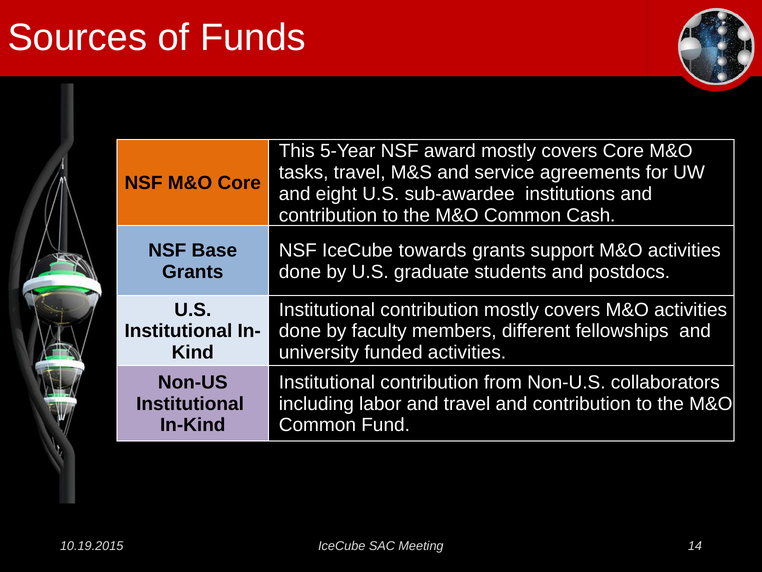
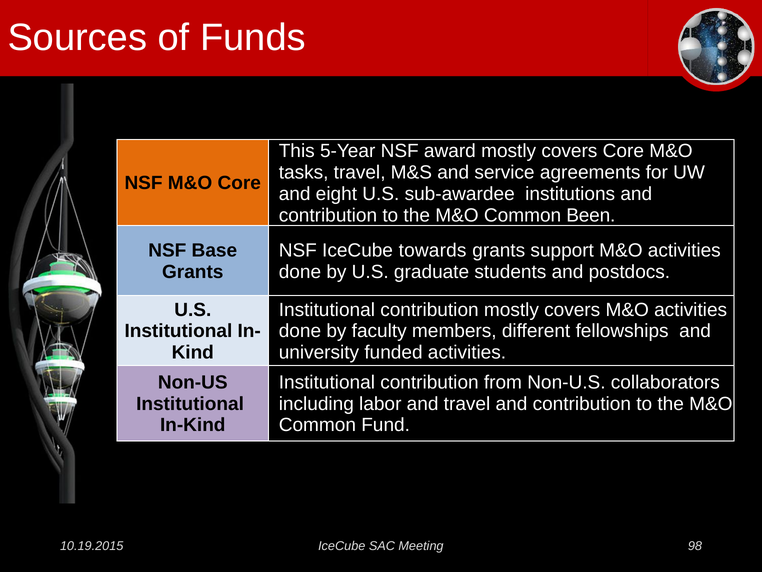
Cash: Cash -> Been (591, 215)
14: 14 -> 98 (695, 546)
